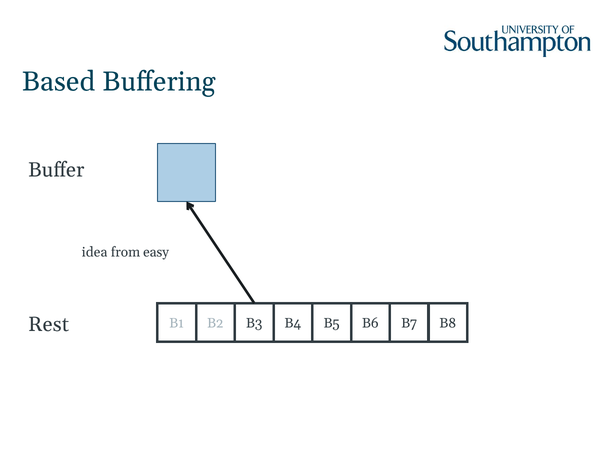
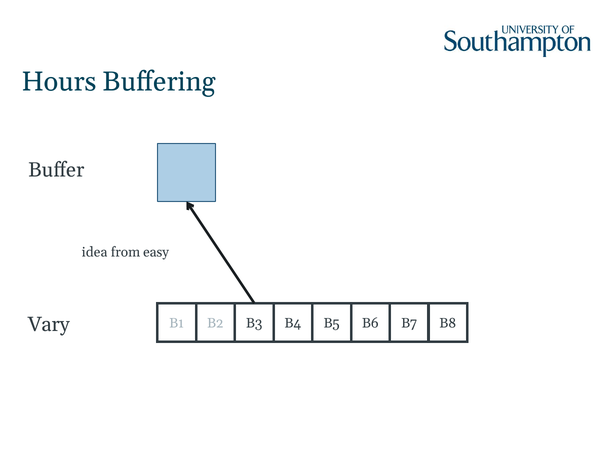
Based: Based -> Hours (59, 82)
Rest: Rest -> Vary (49, 325)
